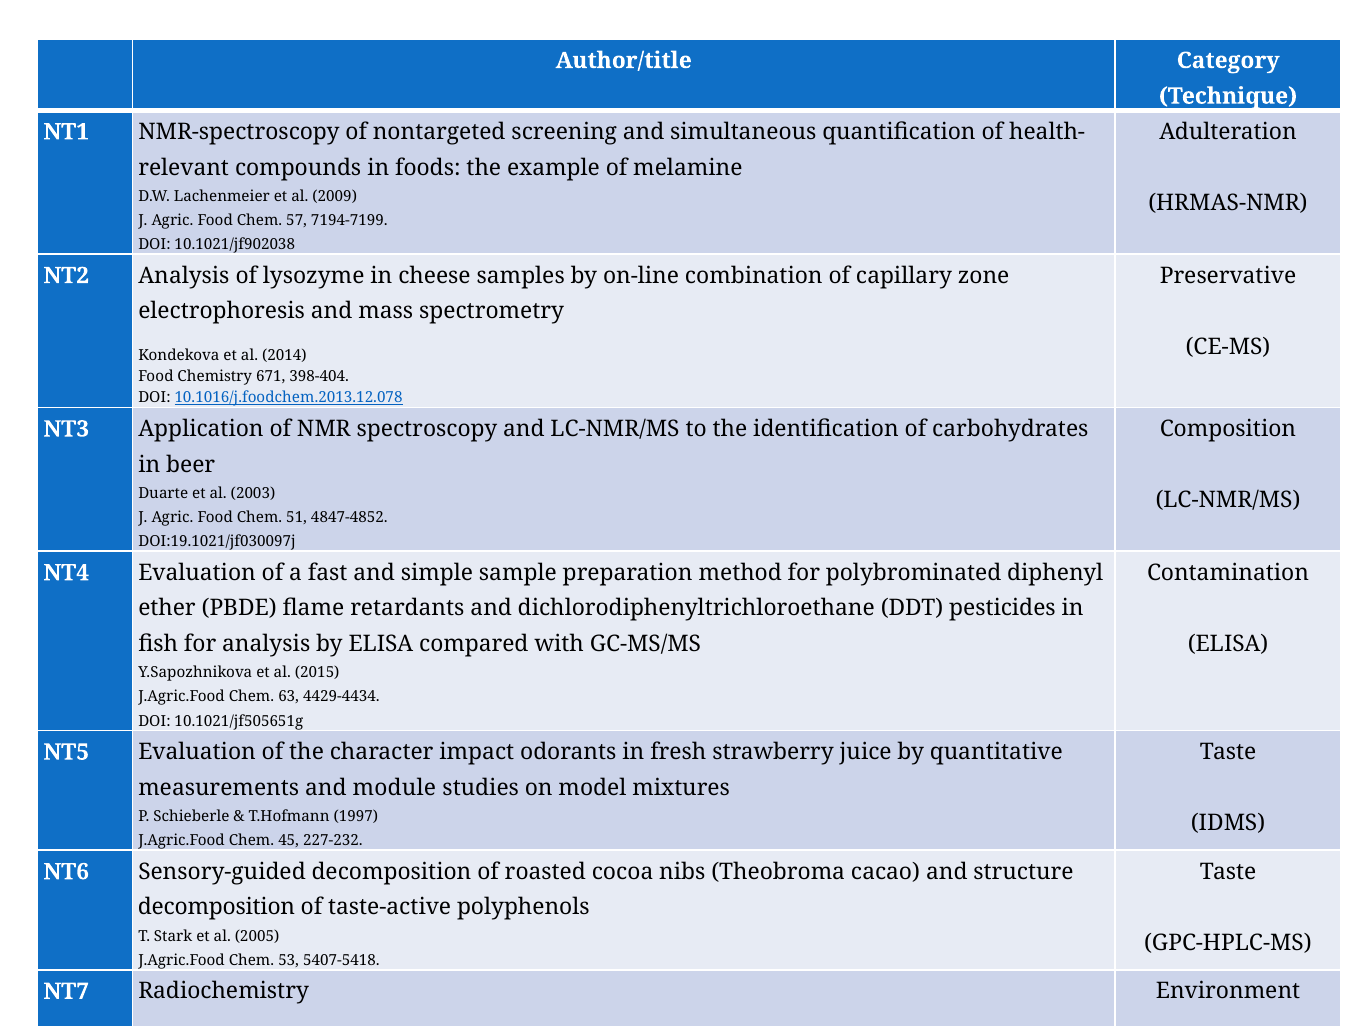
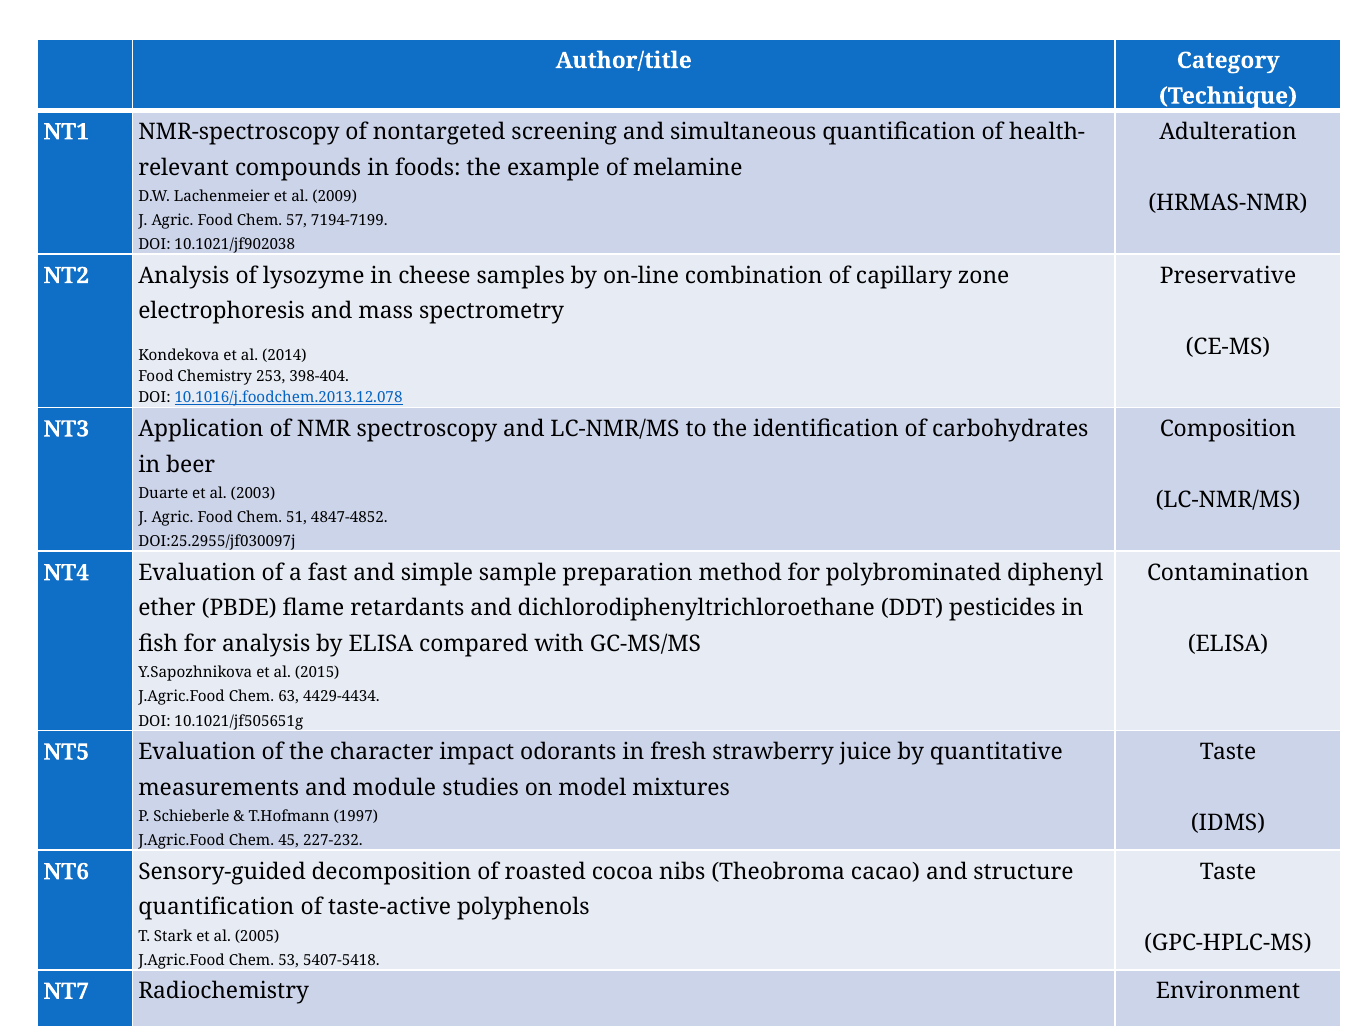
671: 671 -> 253 (271, 377)
DOI:19.1021/jf030097j: DOI:19.1021/jf030097j -> DOI:25.2955/jf030097j (217, 542)
decomposition: decomposition -> quantification (216, 907)
